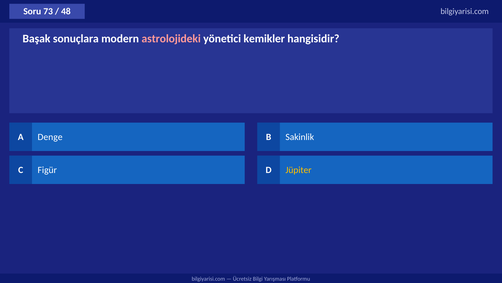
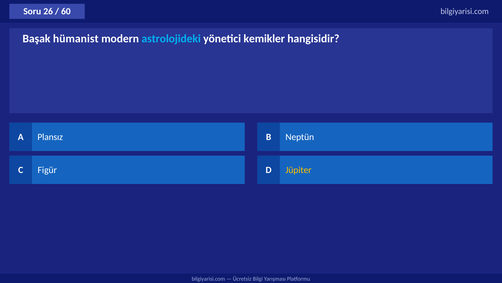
73: 73 -> 26 (48, 11)
48: 48 -> 60 (66, 11)
sonuçlara: sonuçlara -> hümanist (76, 39)
astrolojideki colour: pink -> light blue (171, 39)
Denge: Denge -> Plansız (50, 137)
Sakinlik: Sakinlik -> Neptün (300, 137)
